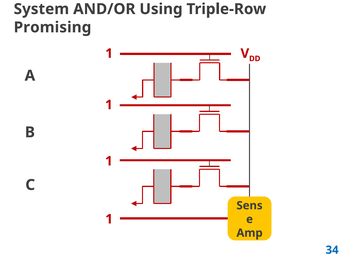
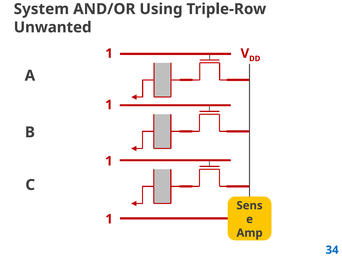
Promising: Promising -> Unwanted (53, 27)
